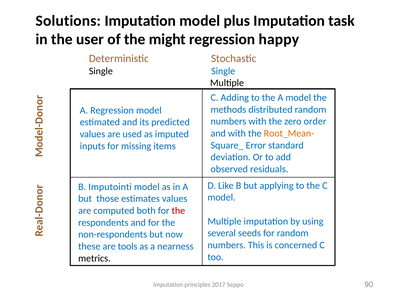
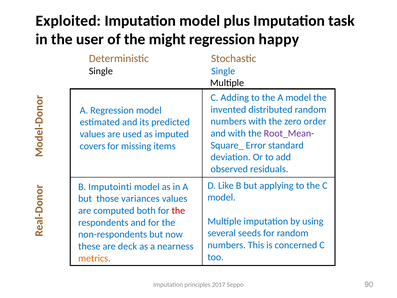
Solutions: Solutions -> Exploited (68, 21)
methods: methods -> invented (228, 109)
Root_Mean- colour: orange -> purple (289, 133)
inputs: inputs -> covers (93, 146)
estimates: estimates -> variances (140, 198)
tools: tools -> deck (127, 246)
metrics colour: black -> orange (94, 258)
